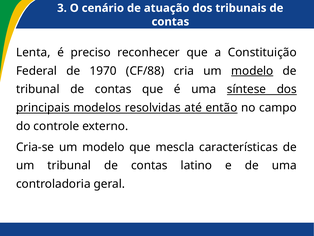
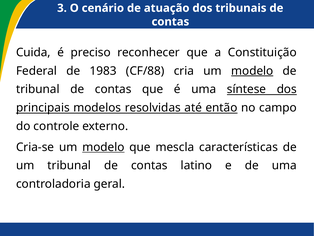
Lenta: Lenta -> Cuida (33, 52)
1970: 1970 -> 1983 (103, 71)
modelo underline: none -> present (103, 147)
